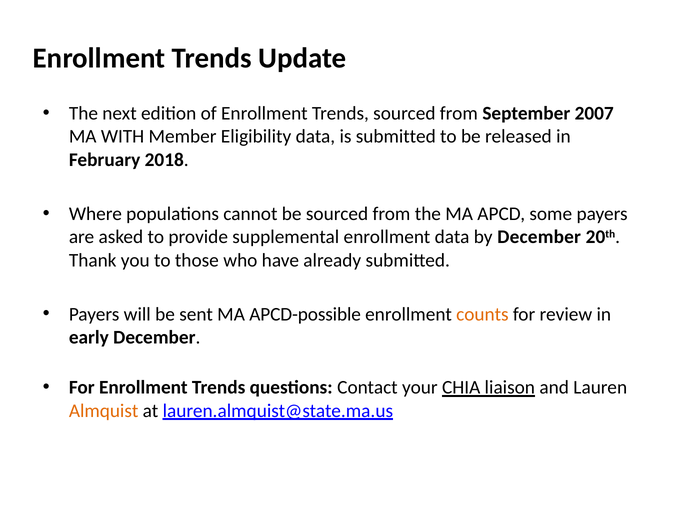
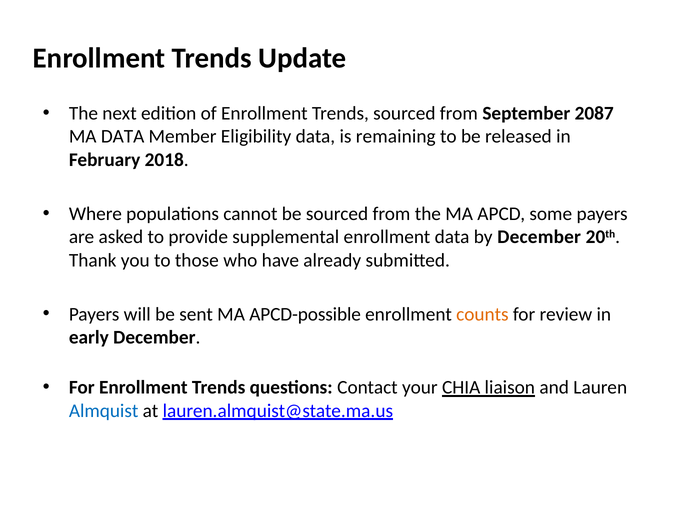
2007: 2007 -> 2087 (594, 113)
MA WITH: WITH -> DATA (123, 136)
is submitted: submitted -> remaining (396, 136)
Almquist colour: orange -> blue (104, 410)
